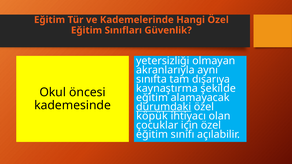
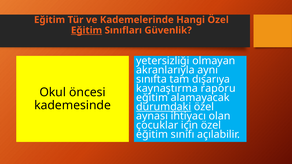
Eğitim underline: none -> present (87, 30)
şekilde: şekilde -> raporu (218, 88)
köpük: köpük -> aynası (152, 116)
